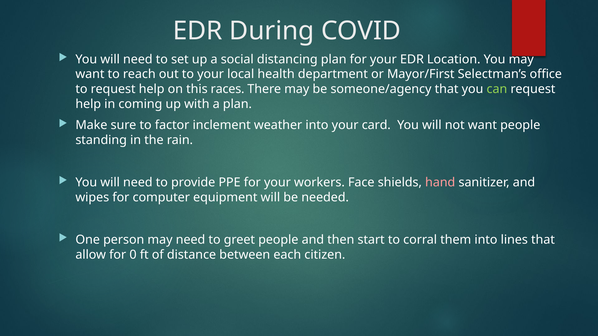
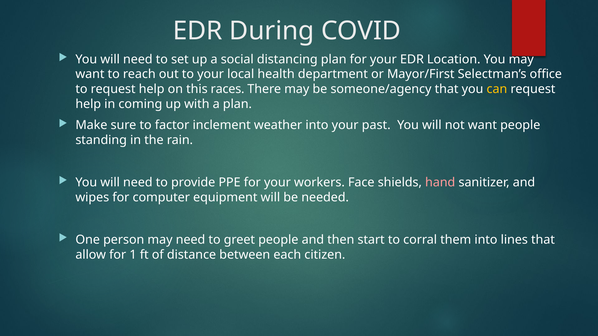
can colour: light green -> yellow (497, 89)
card: card -> past (376, 125)
0: 0 -> 1 (133, 255)
